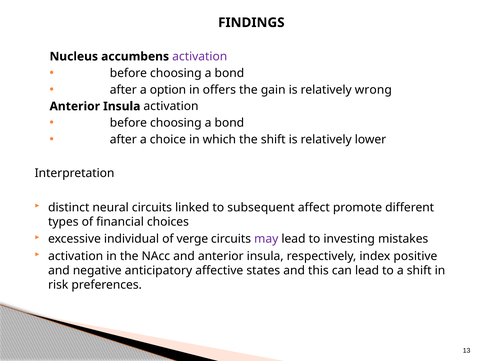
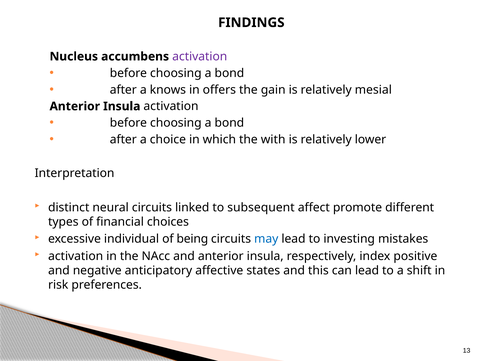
option: option -> knows (168, 90)
wrong: wrong -> mesial (373, 90)
the shift: shift -> with (273, 140)
verge: verge -> being (192, 239)
may colour: purple -> blue (266, 239)
